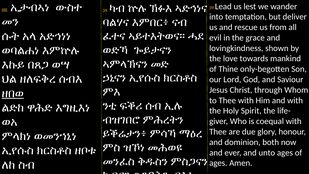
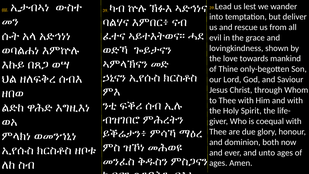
ዘበወ underline: present -> none (13, 93)
